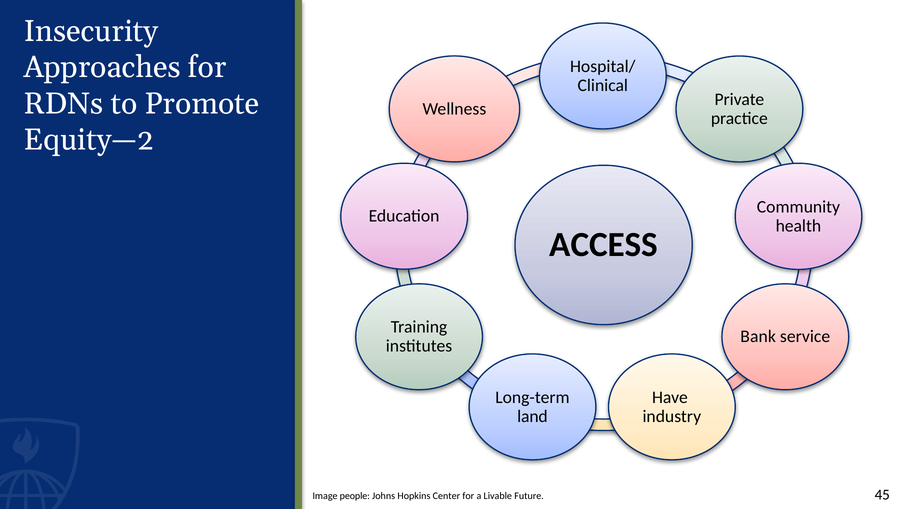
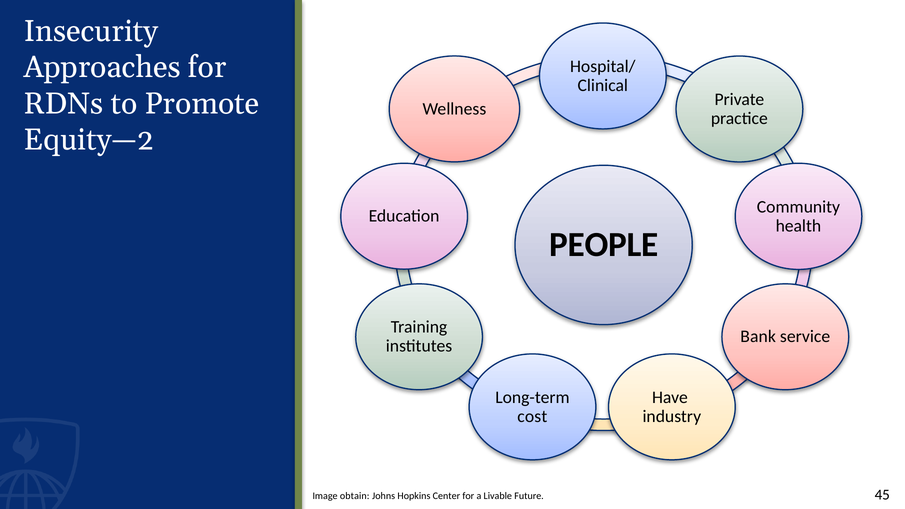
ACCESS: ACCESS -> PEOPLE (604, 245)
land: land -> cost (532, 416)
people: people -> obtain (355, 496)
